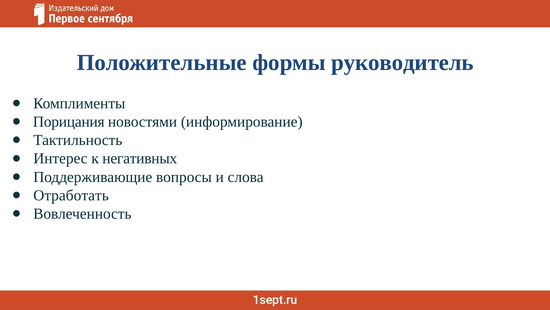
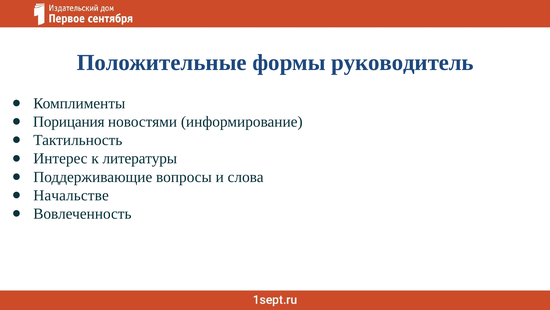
негативных: негативных -> литературы (140, 158)
Отработать: Отработать -> Начальстве (71, 195)
